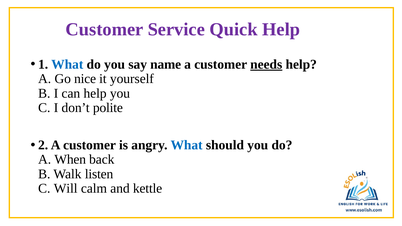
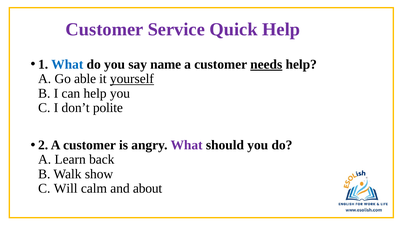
nice: nice -> able (85, 79)
yourself underline: none -> present (132, 79)
What colour: blue -> purple (187, 145)
When: When -> Learn (70, 160)
listen: listen -> show (99, 174)
kettle: kettle -> about (148, 189)
